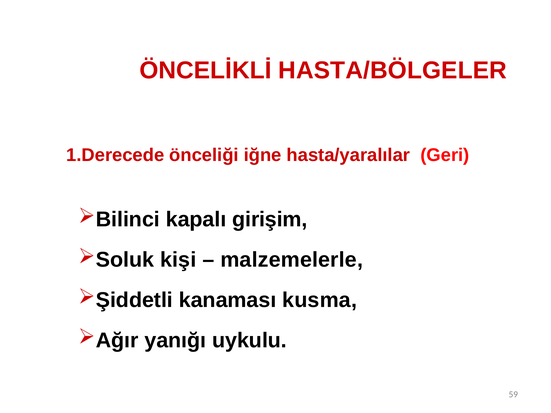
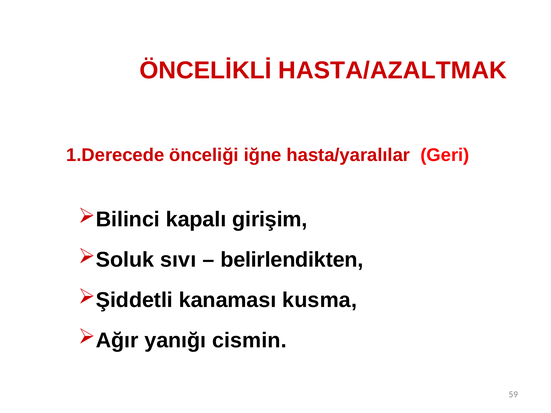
HASTA/BÖLGELER: HASTA/BÖLGELER -> HASTA/AZALTMAK (393, 70)
kişi: kişi -> sıvı (178, 260)
malzemelerle: malzemelerle -> belirlendikten (292, 260)
uykulu: uykulu -> cismin (249, 341)
